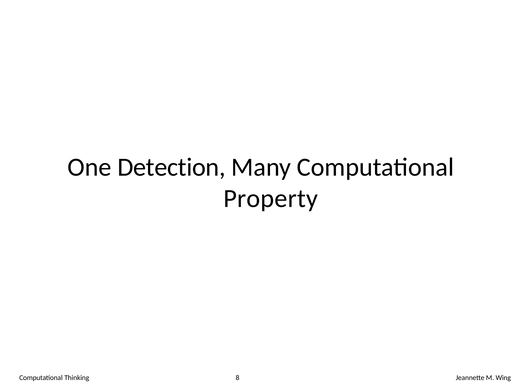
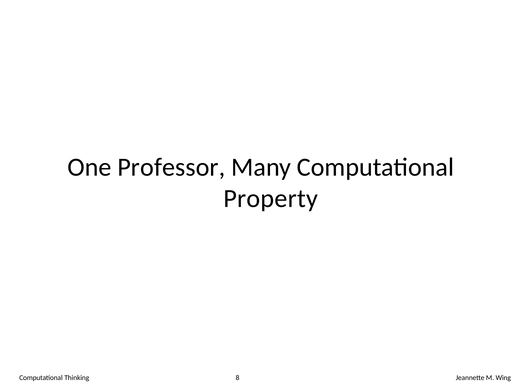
Detection: Detection -> Professor (171, 167)
